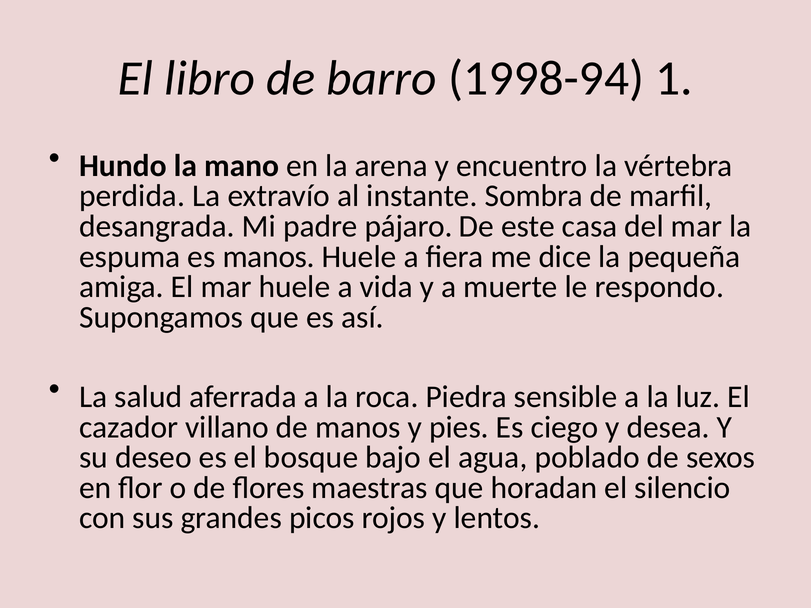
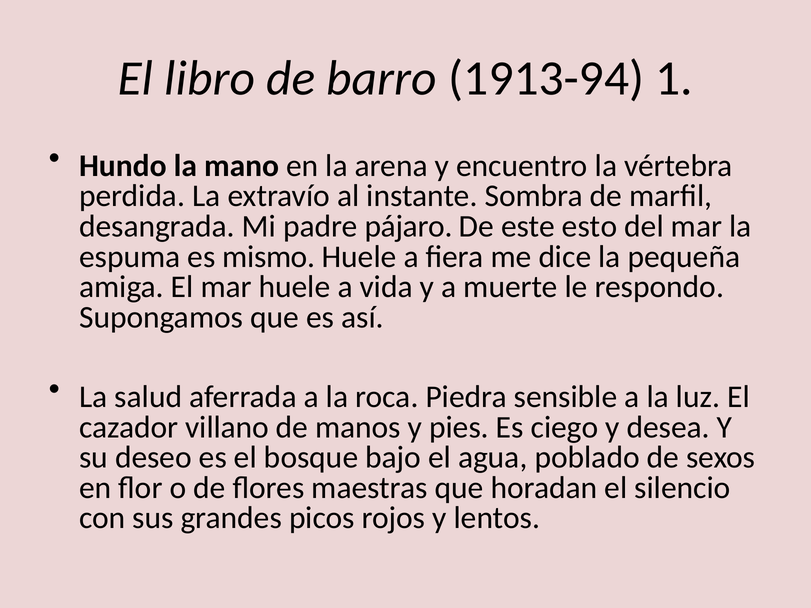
1998-94: 1998-94 -> 1913-94 (546, 79)
casa: casa -> esto (590, 226)
es manos: manos -> mismo (269, 257)
